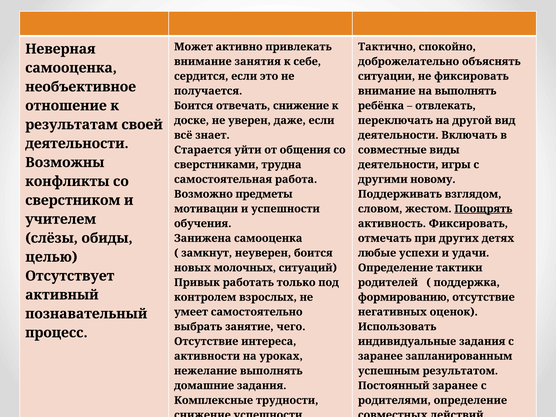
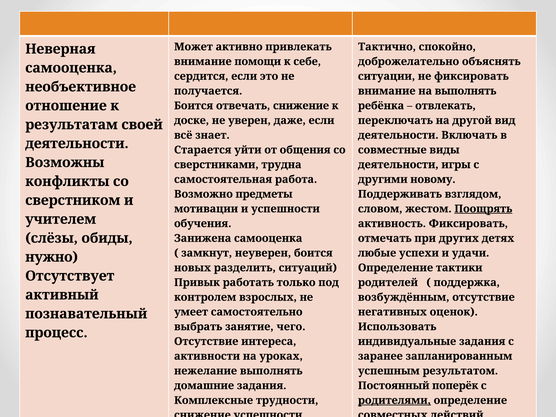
занятия: занятия -> помощи (258, 61)
целью: целью -> нужно (52, 257)
молочных: молочных -> разделить (245, 268)
формированию: формированию -> возбуждённым (404, 297)
Постоянный заранее: заранее -> поперёк (455, 386)
родителями underline: none -> present (394, 400)
